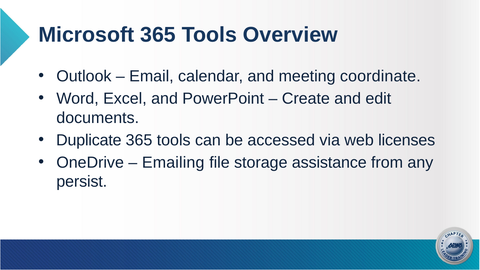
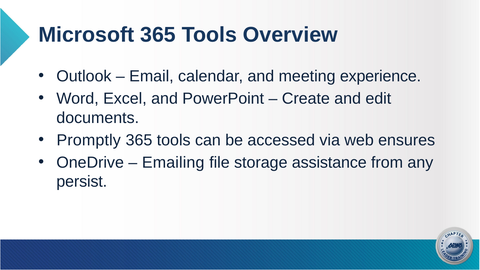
coordinate: coordinate -> experience (380, 76)
Duplicate: Duplicate -> Promptly (89, 140)
licenses: licenses -> ensures (407, 140)
